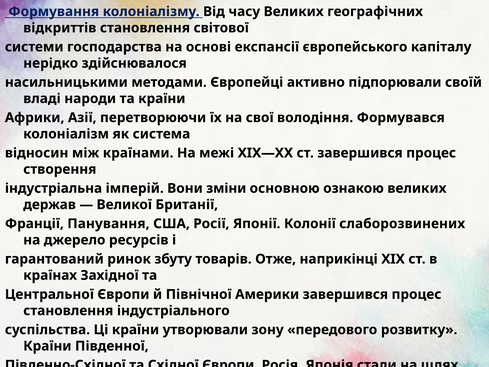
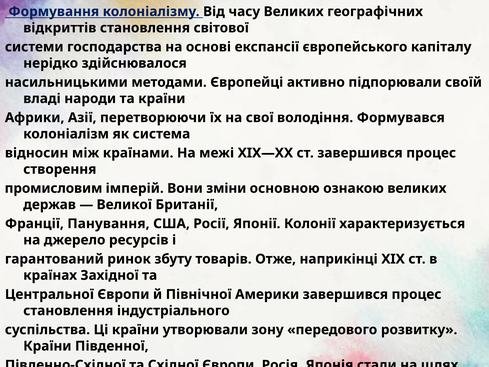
індустріальна: індустріальна -> промисловим (54, 188)
Колонії слаборозвинених: слаборозвинених -> характеризується (402, 224)
